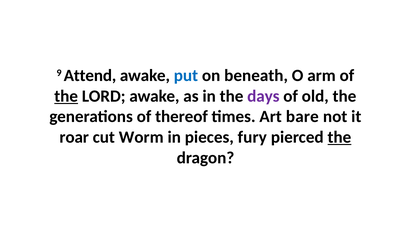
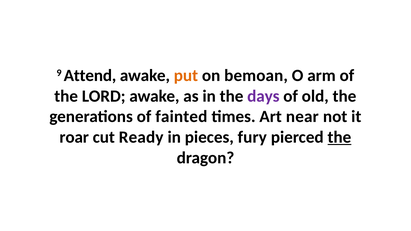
put colour: blue -> orange (186, 76)
beneath: beneath -> bemoan (256, 76)
the underline: present -> none (66, 96)
thereof: thereof -> fainted (181, 117)
bare: bare -> near (302, 117)
Worm: Worm -> Ready (141, 137)
